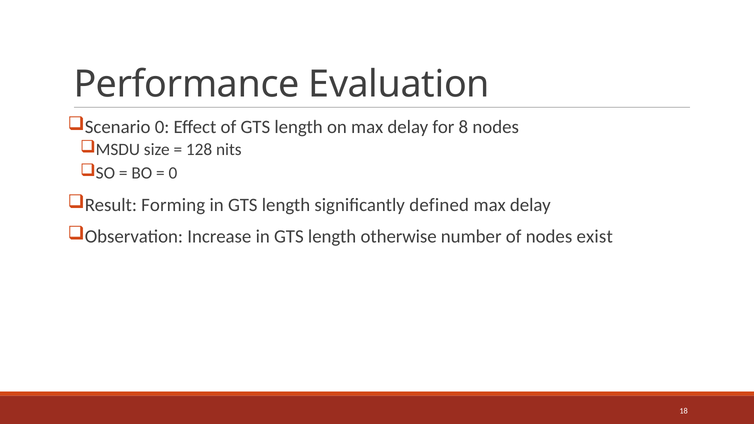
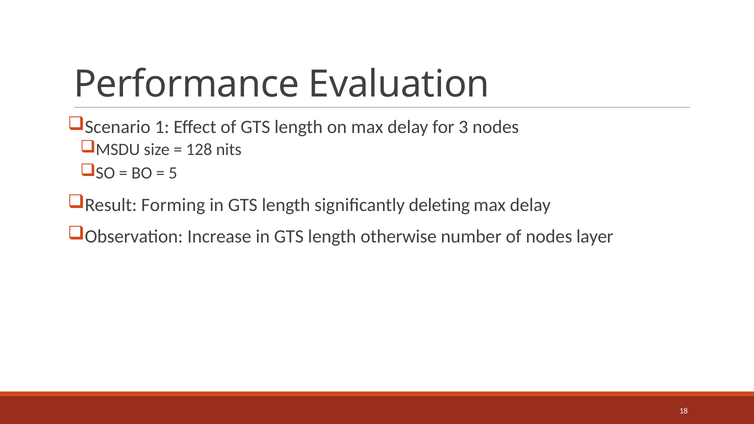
Scenario 0: 0 -> 1 (162, 127)
8: 8 -> 3 (463, 127)
0: 0 -> 5 (173, 173)
defined: defined -> deleting (439, 205)
exist: exist -> layer (595, 236)
